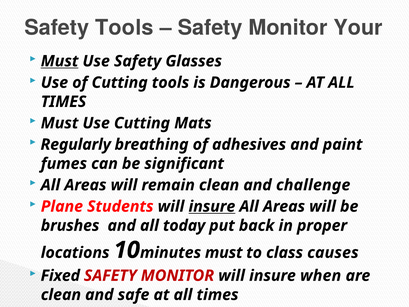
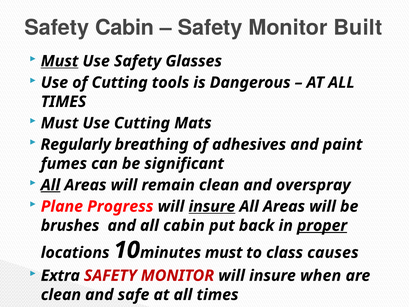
Safety Tools: Tools -> Cabin (125, 28)
Your: Your -> Built (358, 28)
All underline: none -> present (50, 185)
challenge: challenge -> overspray (313, 185)
Students: Students -> Progress (120, 206)
all today: today -> cabin (184, 225)
proper underline: none -> present (322, 225)
Fixed: Fixed -> Extra (60, 275)
